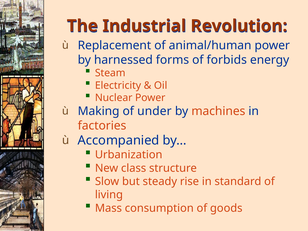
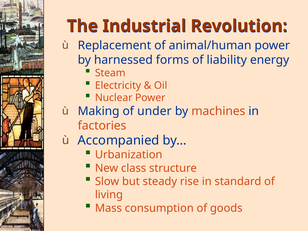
forbids: forbids -> liability (227, 60)
